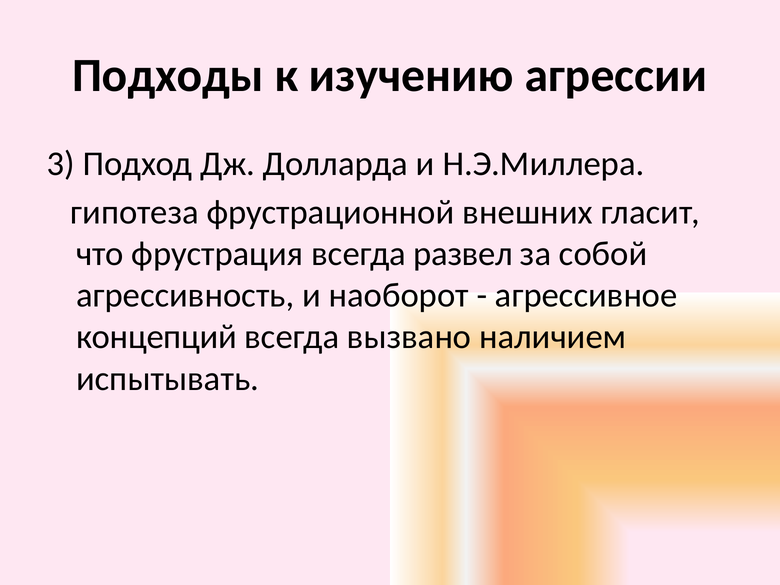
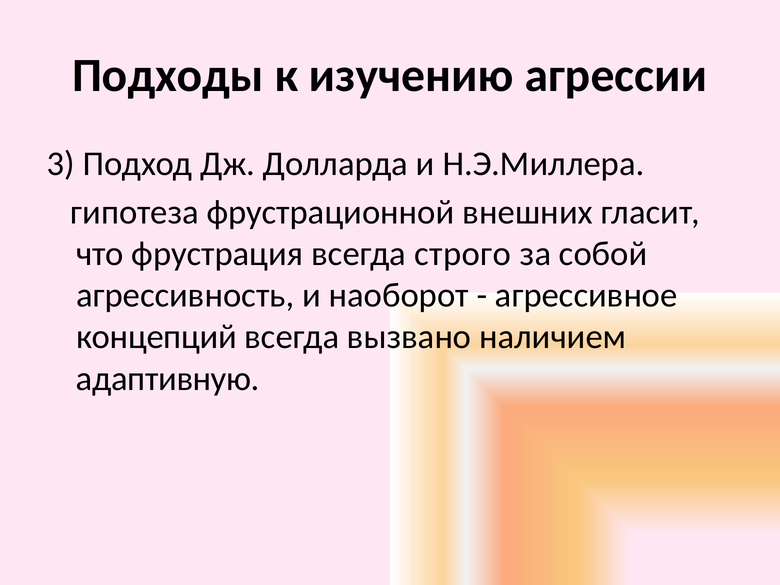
развел: развел -> строго (463, 254)
испытывать: испытывать -> адаптивную (168, 379)
